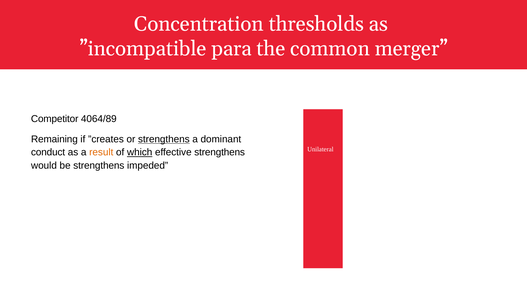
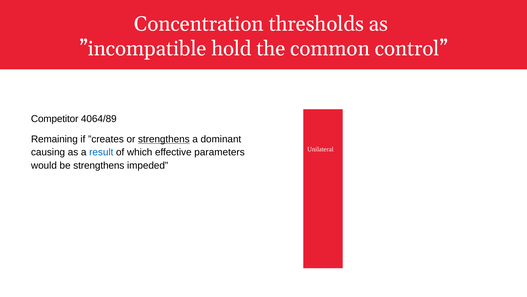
para: para -> hold (232, 48)
merger: merger -> control (411, 48)
conduct: conduct -> causing (48, 152)
result colour: orange -> blue (101, 152)
which underline: present -> none (140, 152)
effective strengthens: strengthens -> parameters (220, 152)
